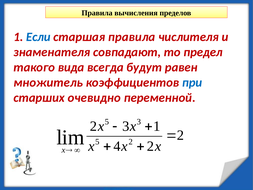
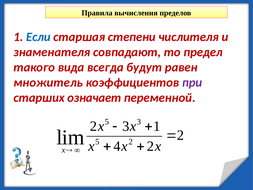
старшая правила: правила -> степени (132, 37)
при colour: blue -> purple (192, 82)
очевидно: очевидно -> означает (94, 98)
